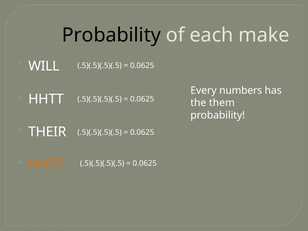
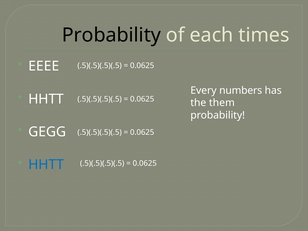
make: make -> times (264, 35)
WILL: WILL -> EEEE (44, 66)
THEIR: THEIR -> GEGG (47, 132)
HHTT colour: orange -> blue (46, 165)
